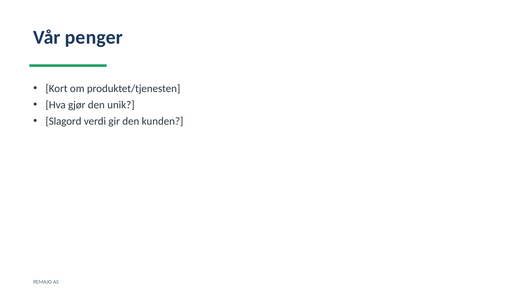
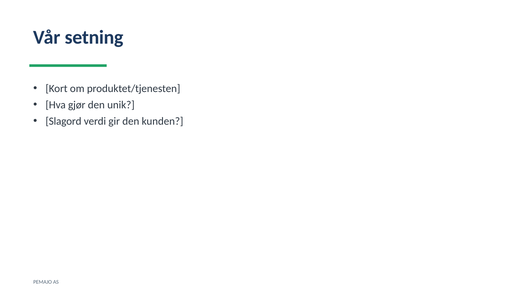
penger: penger -> setning (94, 37)
